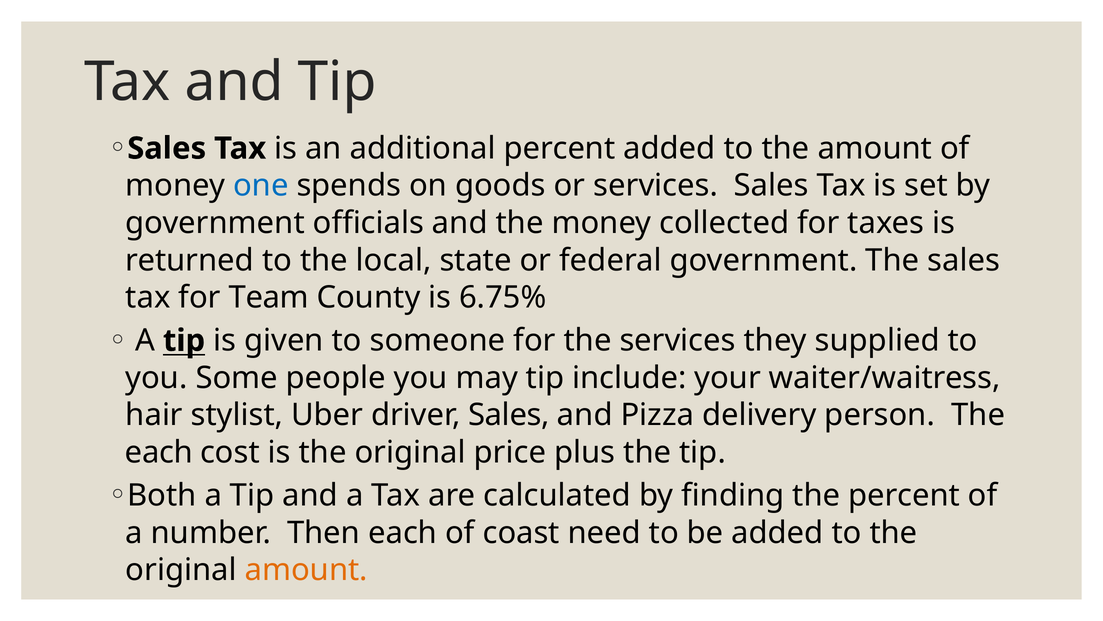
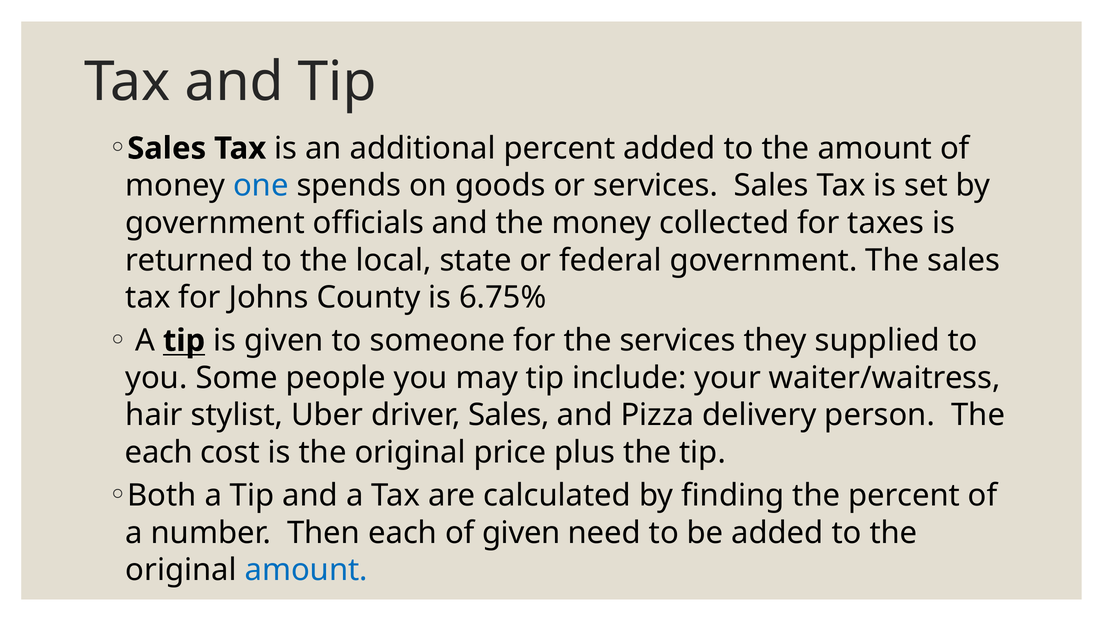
Team: Team -> Johns (269, 297)
of coast: coast -> given (521, 532)
amount colour: orange -> blue (306, 570)
